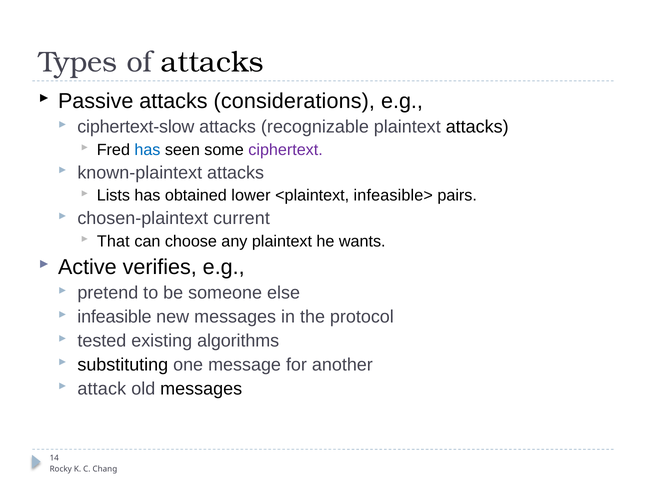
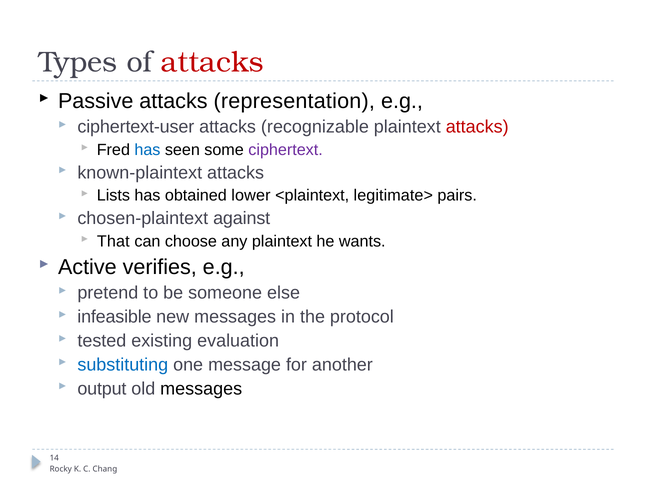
attacks colour: black -> red (212, 62)
considerations: considerations -> representation (294, 101)
ciphertext-slow: ciphertext-slow -> ciphertext-user (136, 127)
attacks colour: black -> red (477, 127)
infeasible>: infeasible> -> legitimate> (393, 195)
current: current -> against (242, 218)
algorithms: algorithms -> evaluation (238, 340)
substituting colour: black -> blue (123, 364)
attack: attack -> output (102, 388)
